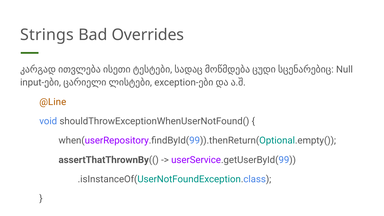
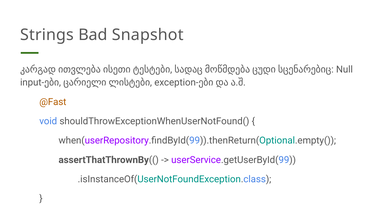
Overrides: Overrides -> Snapshot (148, 35)
@Line: @Line -> @Fast (53, 102)
